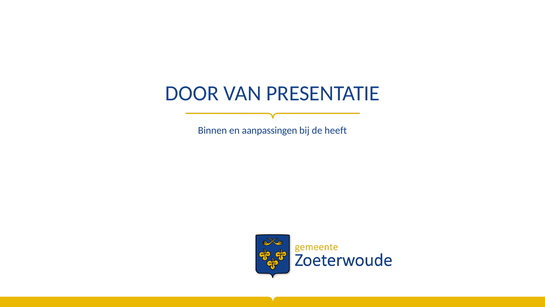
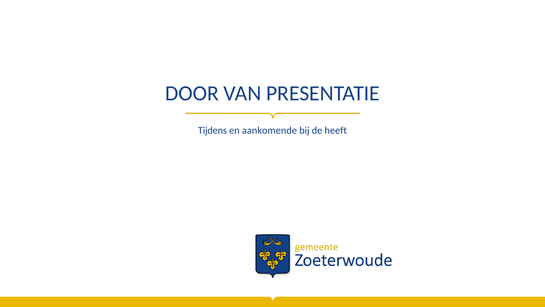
Binnen: Binnen -> Tijdens (212, 130)
aanpassingen: aanpassingen -> aankomende (269, 130)
